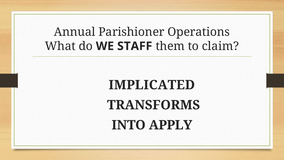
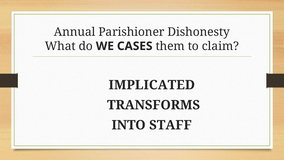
Operations: Operations -> Dishonesty (199, 32)
STAFF: STAFF -> CASES (135, 46)
APPLY: APPLY -> STAFF (170, 125)
